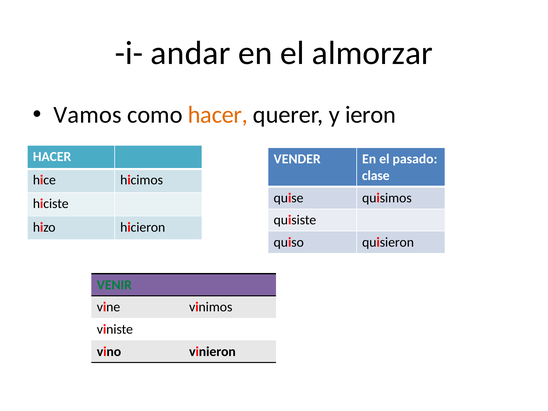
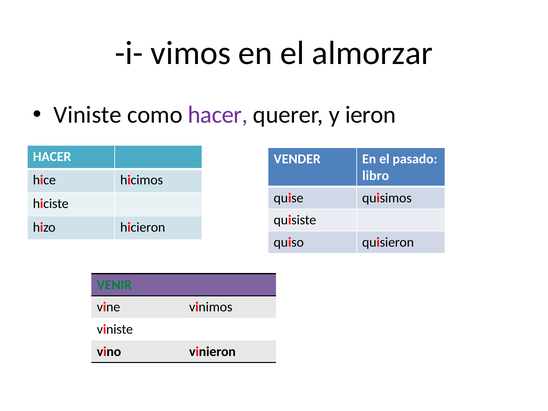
andar: andar -> vimos (191, 53)
Vamos: Vamos -> Viniste (88, 115)
hacer colour: orange -> purple (218, 115)
clase: clase -> libro (376, 176)
